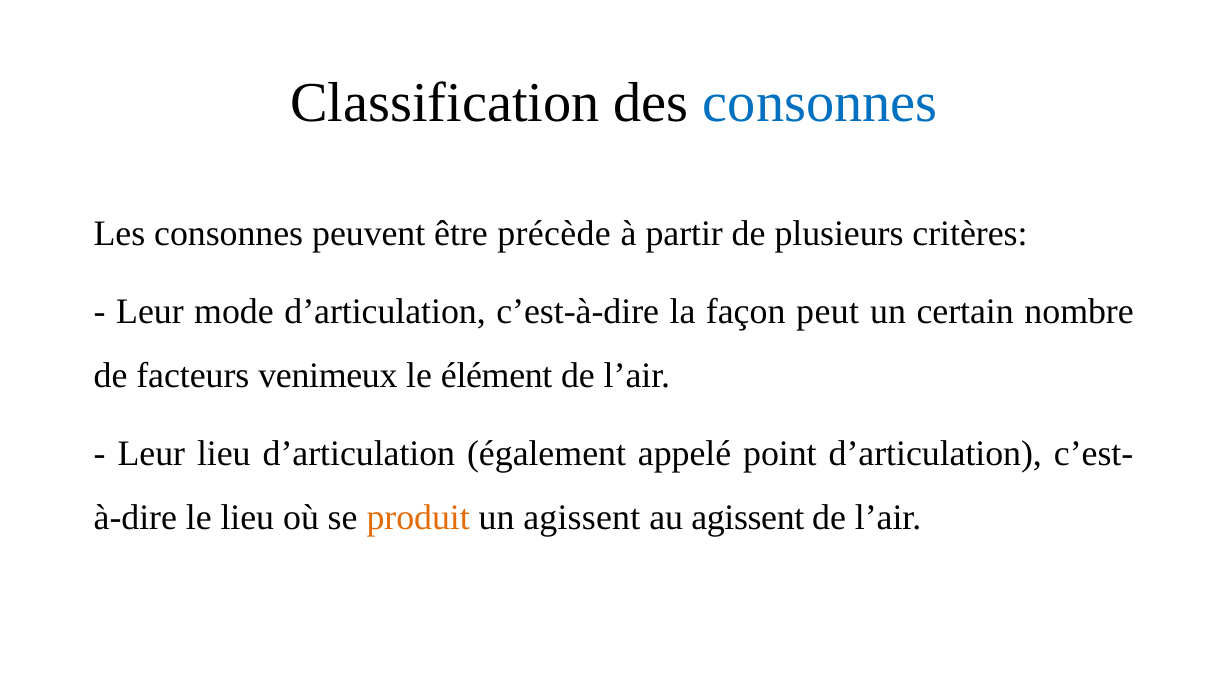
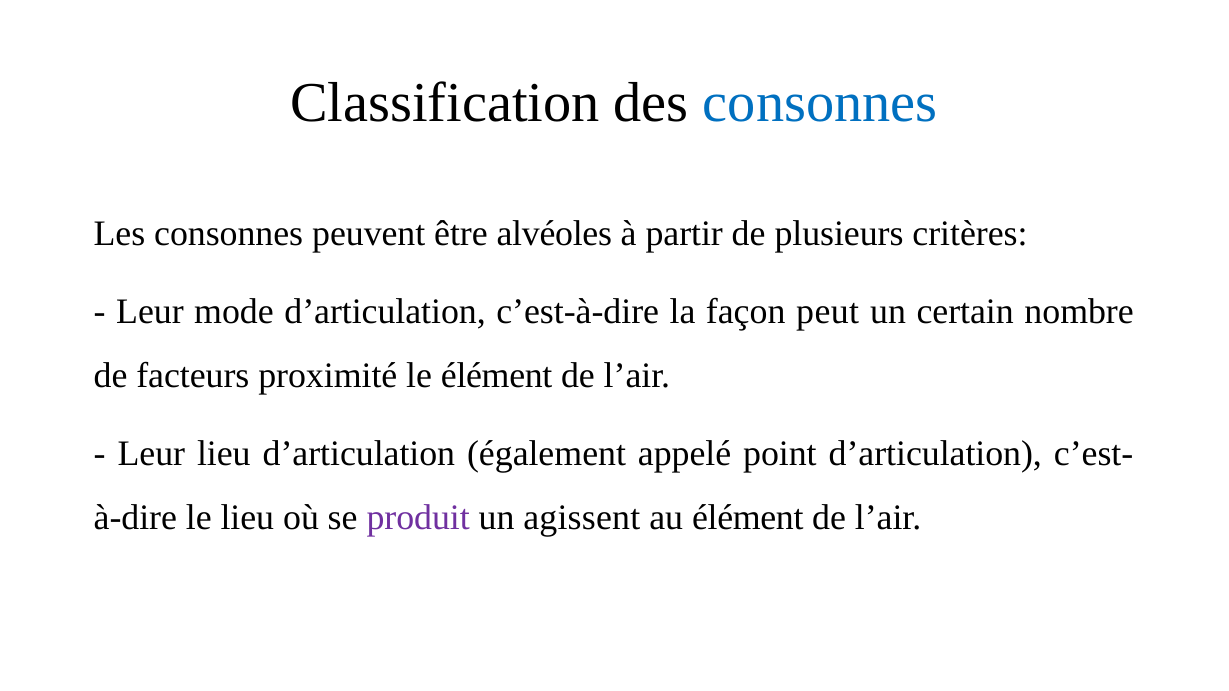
précède: précède -> alvéoles (554, 234)
venimeux: venimeux -> proximité (328, 376)
produit colour: orange -> purple (418, 518)
au agissent: agissent -> élément (748, 518)
